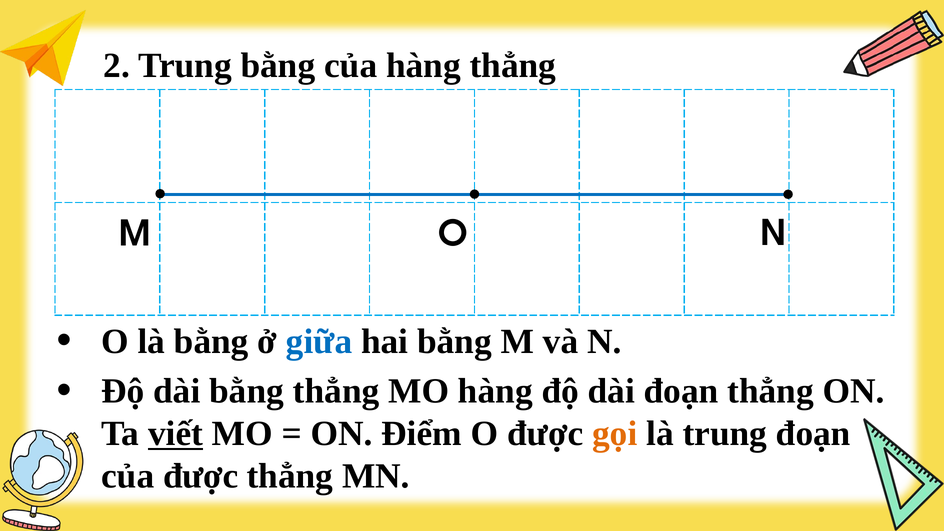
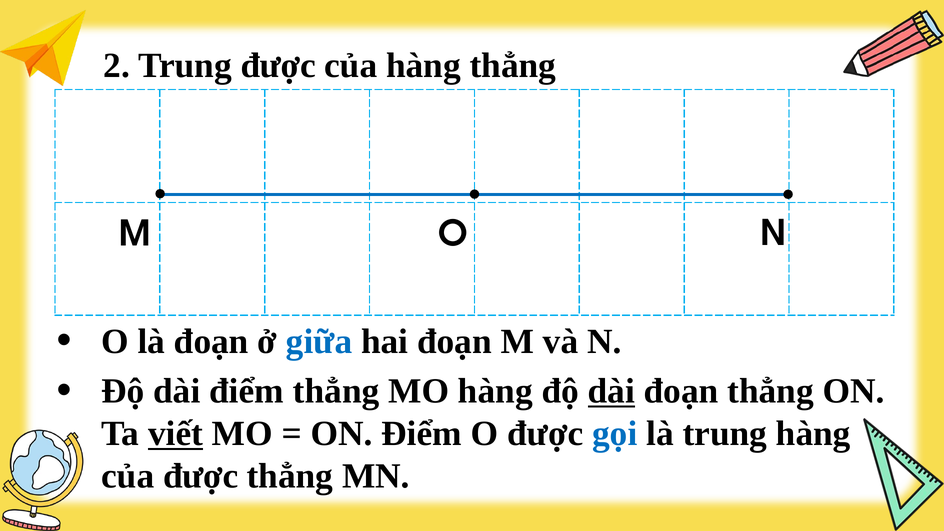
Trung bằng: bằng -> được (278, 65)
là bằng: bằng -> đoạn (211, 342)
hai bằng: bằng -> đoạn (454, 342)
dài bằng: bằng -> điểm (247, 391)
dài underline: none -> present (611, 391)
gọi colour: orange -> blue (615, 434)
trung đoạn: đoạn -> hàng (813, 434)
